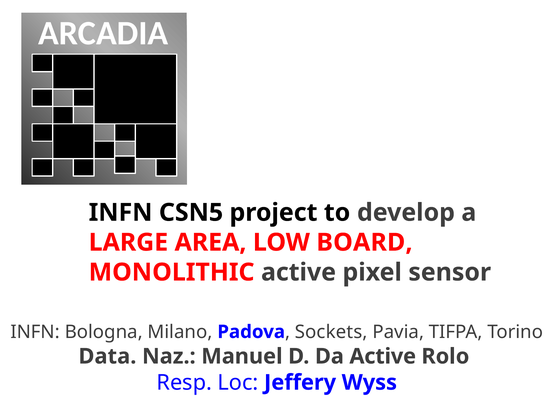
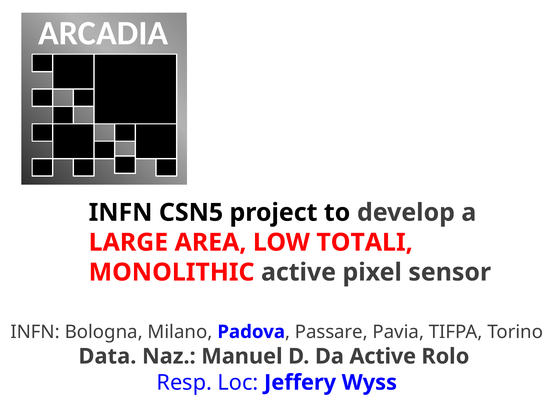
BOARD: BOARD -> TOTALI (365, 242)
Sockets: Sockets -> Passare (331, 332)
